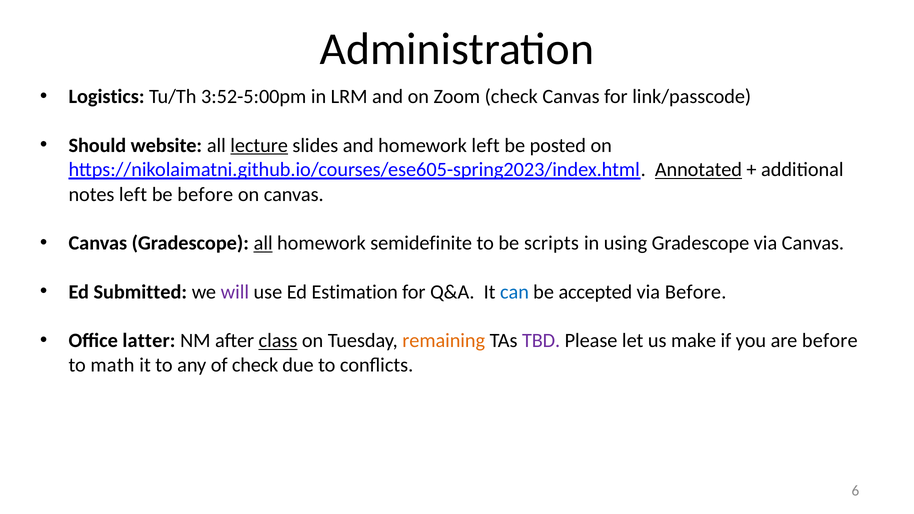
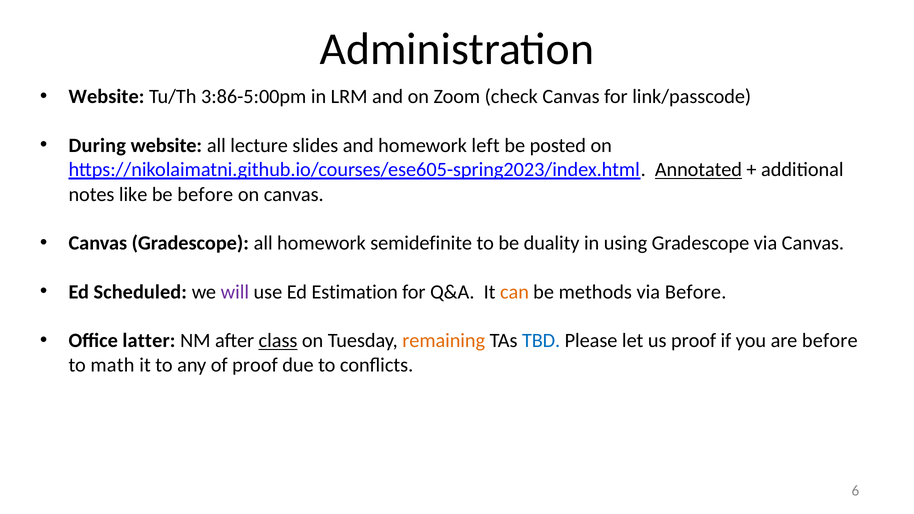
Logistics: Logistics -> Website (106, 97)
3:52-5:00pm: 3:52-5:00pm -> 3:86-5:00pm (254, 97)
Should: Should -> During (97, 145)
lecture underline: present -> none (259, 145)
notes left: left -> like (133, 195)
all underline: present -> none (263, 243)
scripts: scripts -> duality (552, 243)
Submitted: Submitted -> Scheduled (140, 292)
can colour: blue -> orange (514, 292)
accepted: accepted -> methods (595, 292)
TBD colour: purple -> blue (541, 341)
us make: make -> proof (694, 341)
of check: check -> proof (255, 365)
